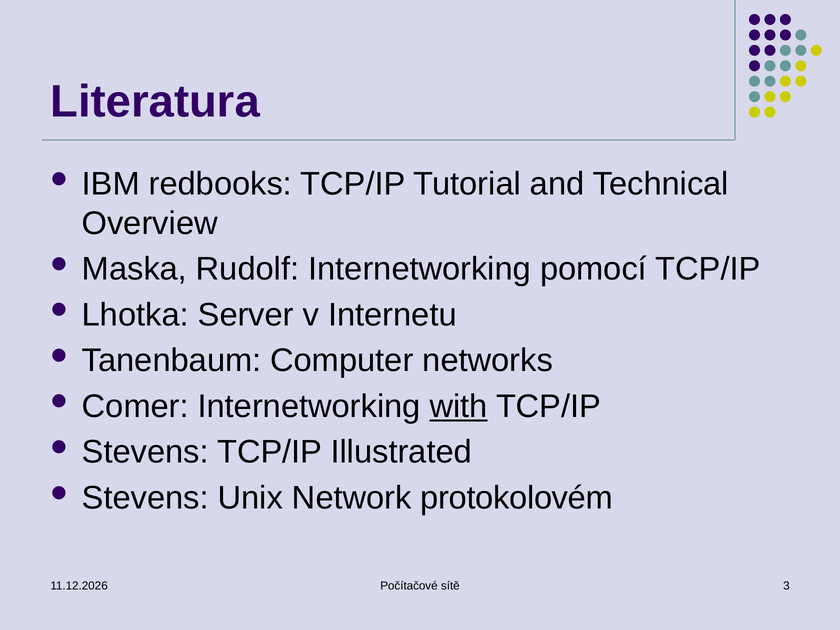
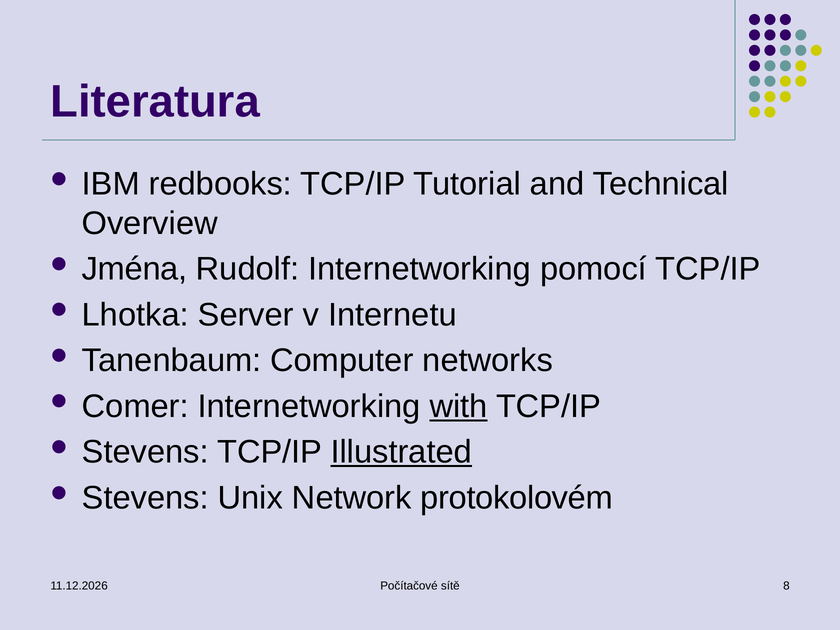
Maska: Maska -> Jména (135, 269)
Illustrated underline: none -> present (401, 452)
3: 3 -> 8 (786, 586)
